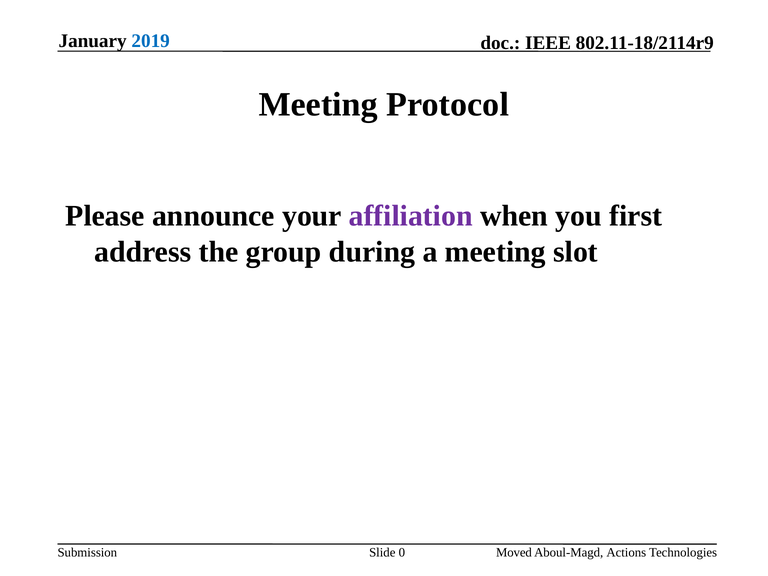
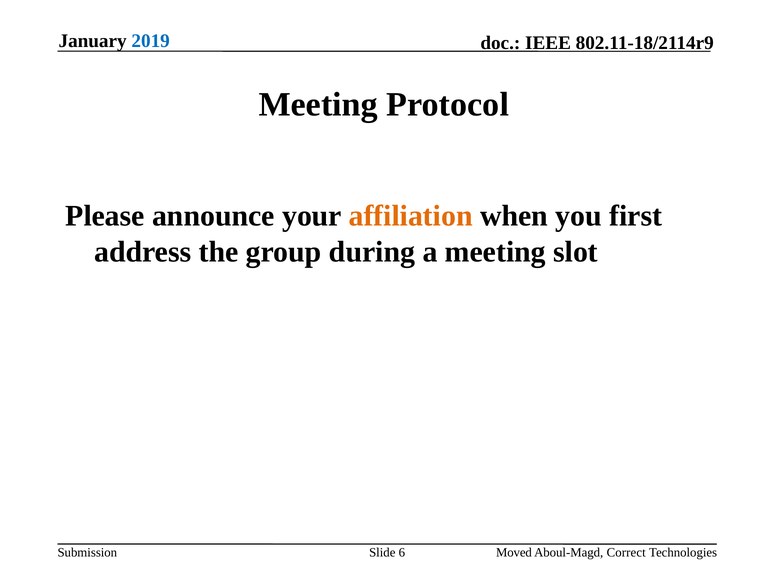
affiliation colour: purple -> orange (411, 216)
0: 0 -> 6 (402, 552)
Actions: Actions -> Correct (626, 552)
